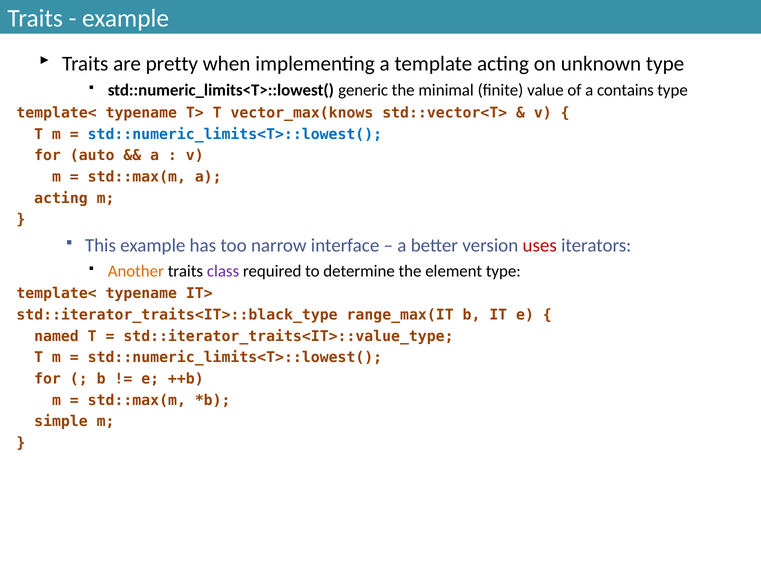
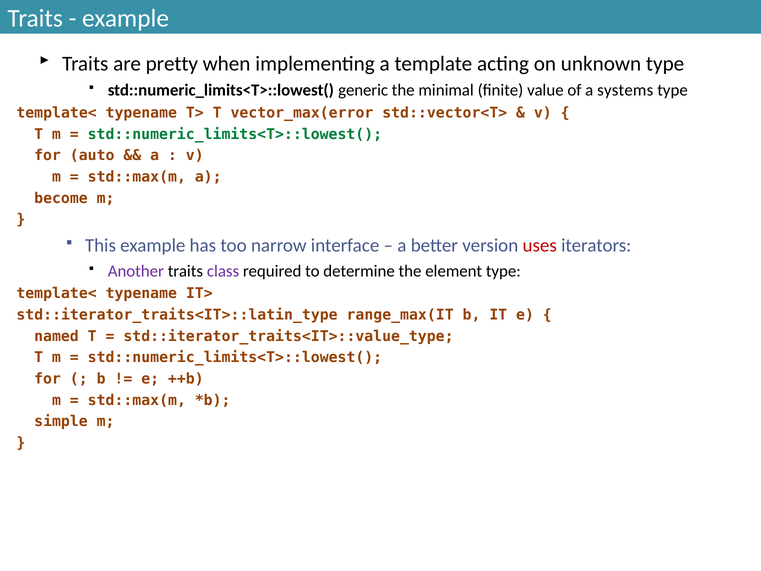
contains: contains -> systems (625, 90)
vector_max(knows: vector_max(knows -> vector_max(error (302, 113)
std::numeric_limits<T>::lowest( colour: blue -> green (235, 134)
acting: acting -> become (61, 198)
Another colour: orange -> purple (136, 271)
std::iterator_traits<IT>::black_type: std::iterator_traits<IT>::black_type -> std::iterator_traits<IT>::latin_type (177, 315)
